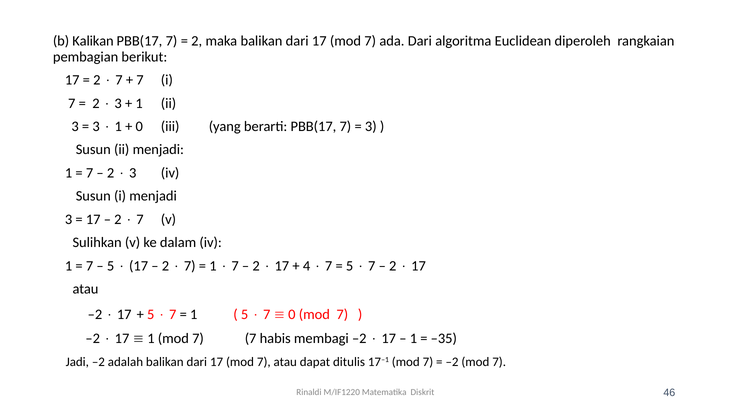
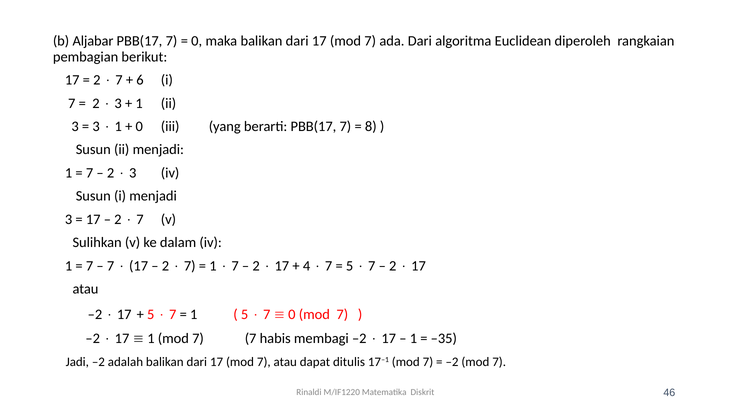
Kalikan: Kalikan -> Aljabar (93, 41)
2: 2 -> 0 (197, 41)
7: 7 -> 6 (140, 80)
3: 3 -> 8 (371, 127)
5: 5 -> 7 (111, 266)
